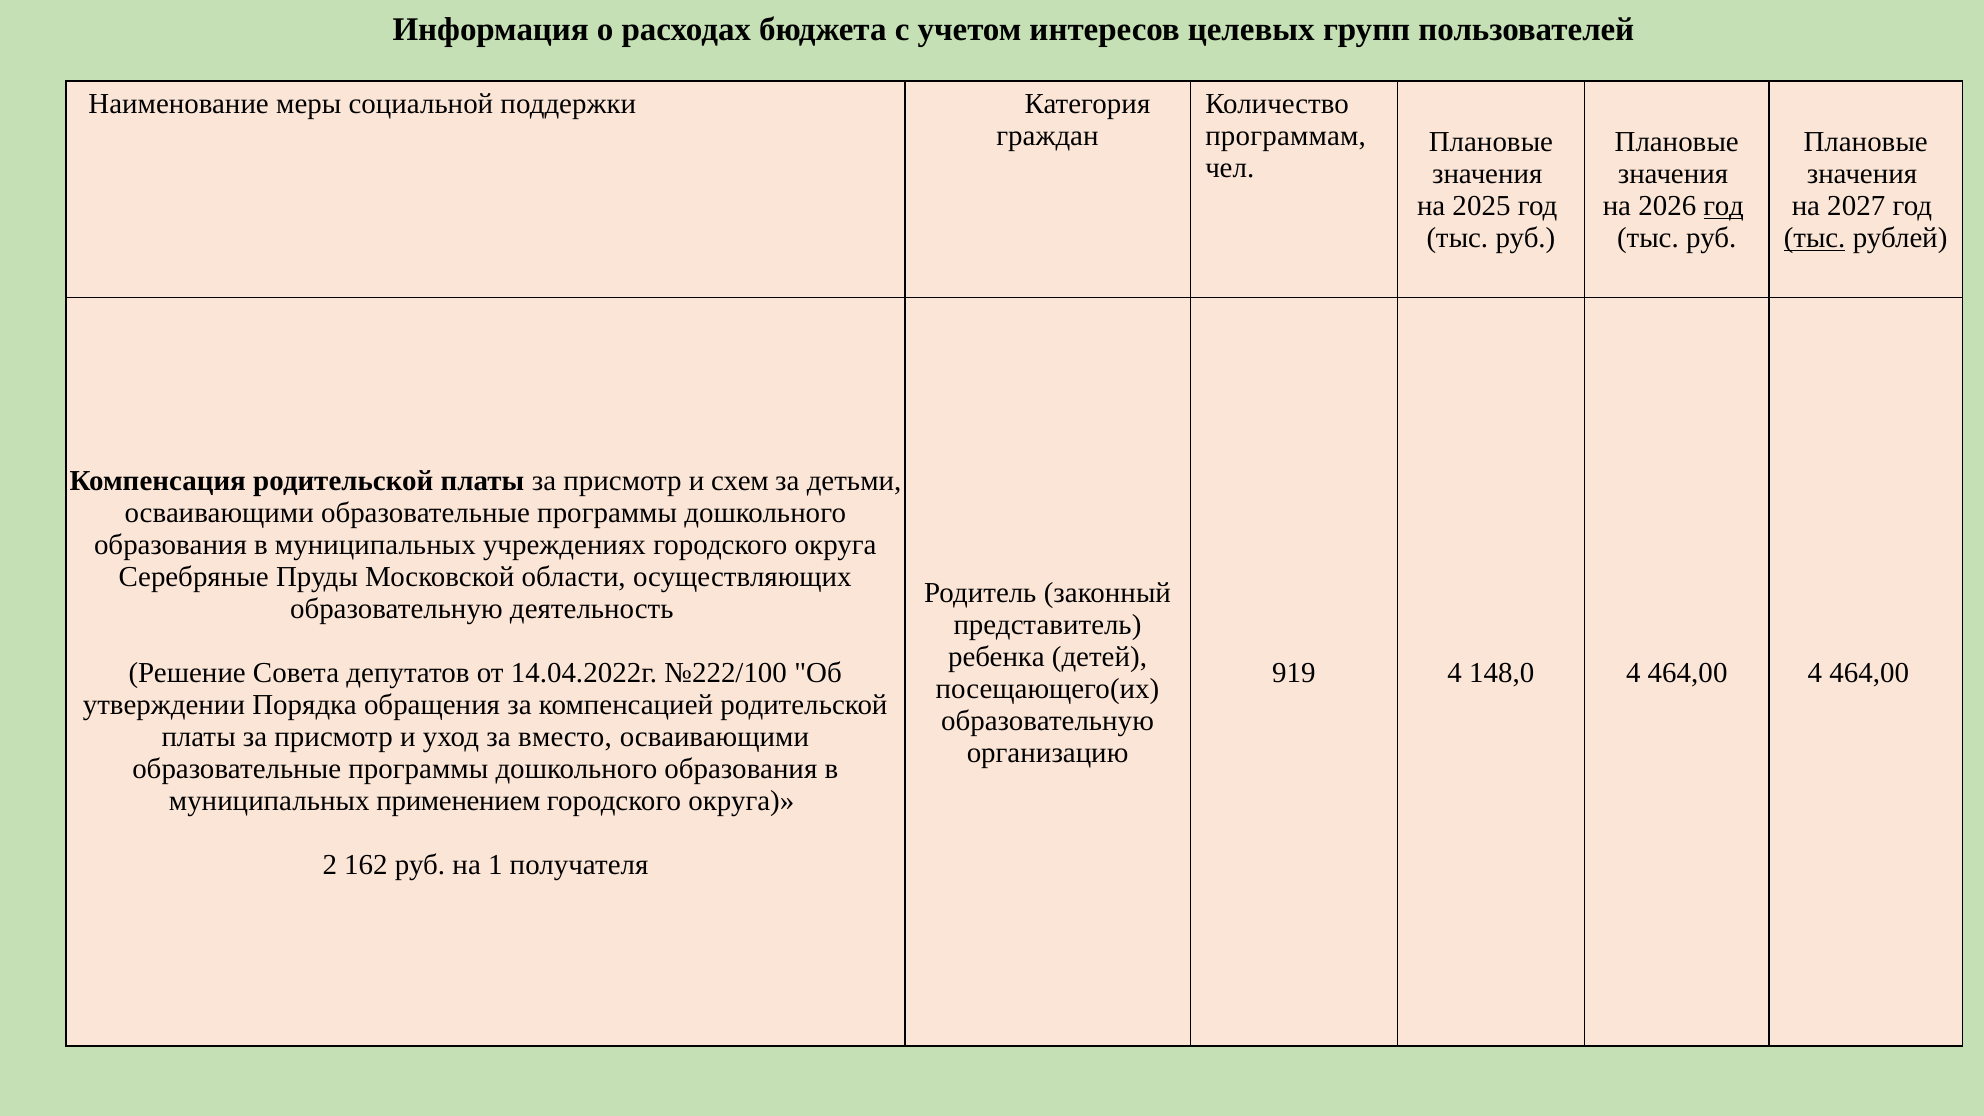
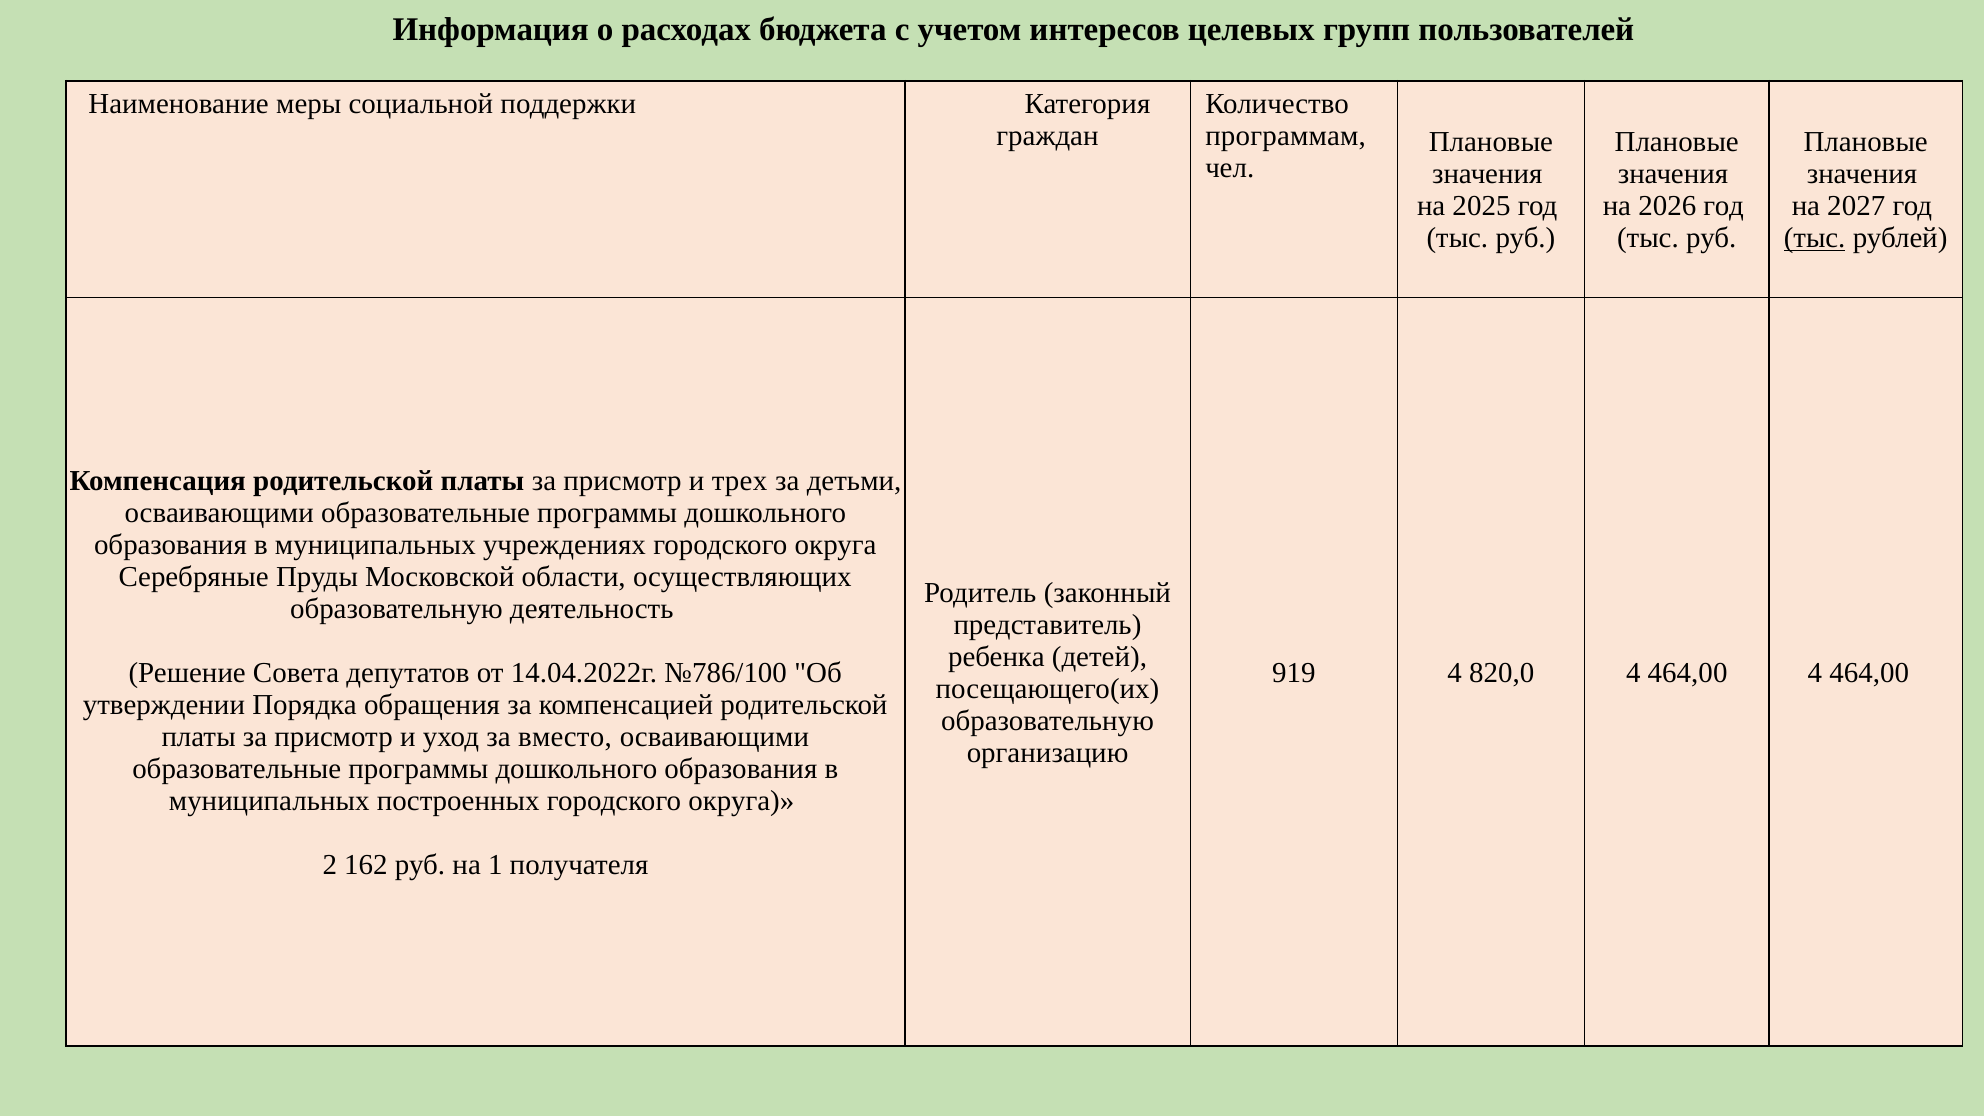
год underline: present -> none (1724, 206)
схем: схем -> трех (740, 481)
№222/100: №222/100 -> №786/100 (726, 673)
148,0: 148,0 -> 820,0 (1502, 673)
применением: применением -> построенных (458, 801)
